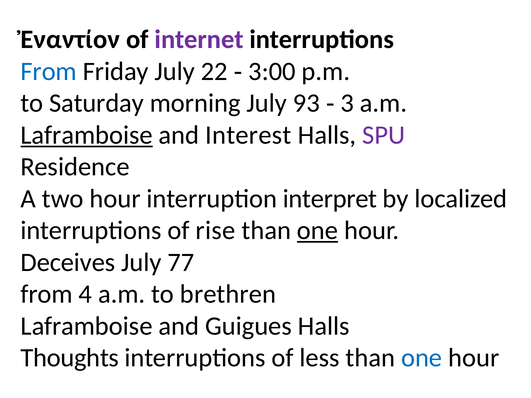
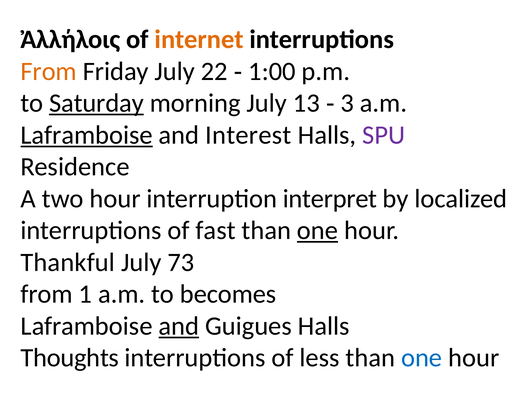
Ἐναντίον: Ἐναντίον -> Ἀλλήλοις (70, 40)
internet colour: purple -> orange (199, 40)
From colour: blue -> orange (49, 71)
3:00: 3:00 -> 1:00 (272, 71)
Saturday underline: none -> present (96, 103)
93: 93 -> 13 (306, 103)
rise: rise -> fast (216, 231)
Deceives: Deceives -> Thankful (68, 263)
77: 77 -> 73 (181, 263)
4: 4 -> 1 (85, 294)
brethren: brethren -> becomes (228, 294)
and underline: none -> present (179, 326)
